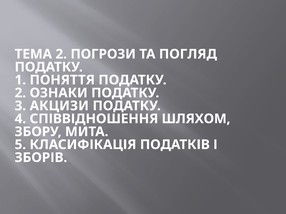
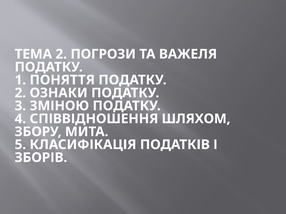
ПОГЛЯД: ПОГЛЯД -> ВАЖЕЛЯ (188, 54)
АКЦИЗИ: АКЦИЗИ -> ЗМІНОЮ (59, 106)
